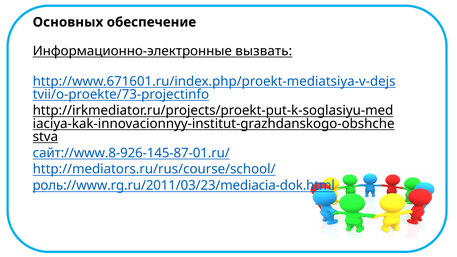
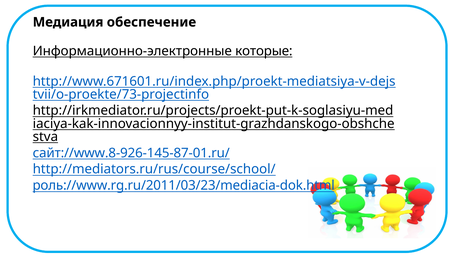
Основных: Основных -> Медиация (68, 22)
вызвать: вызвать -> которые (264, 51)
